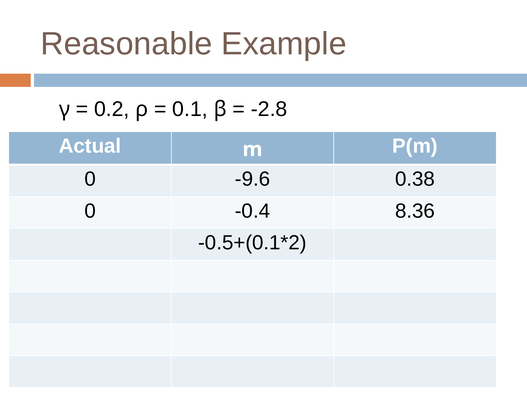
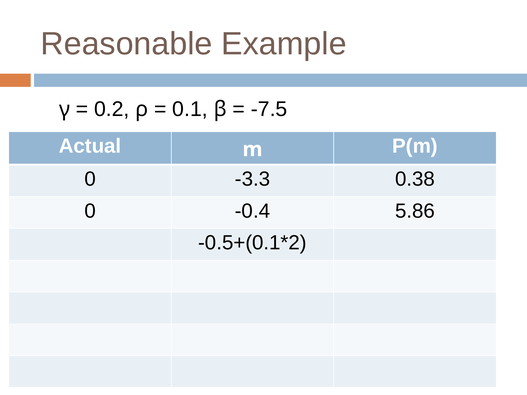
-2.8: -2.8 -> -7.5 (269, 109)
-9.6: -9.6 -> -3.3 (252, 179)
8.36: 8.36 -> 5.86 (415, 211)
